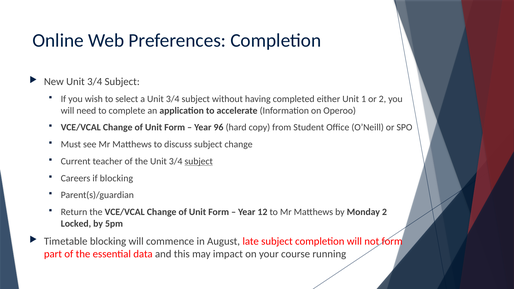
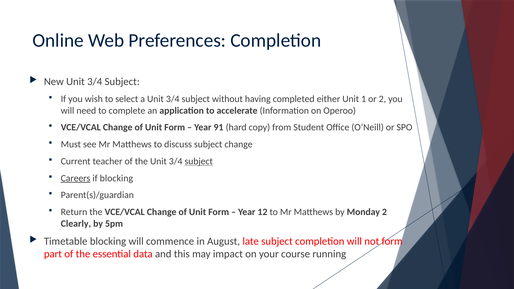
96: 96 -> 91 (219, 128)
Careers underline: none -> present (76, 178)
Locked: Locked -> Clearly (76, 224)
